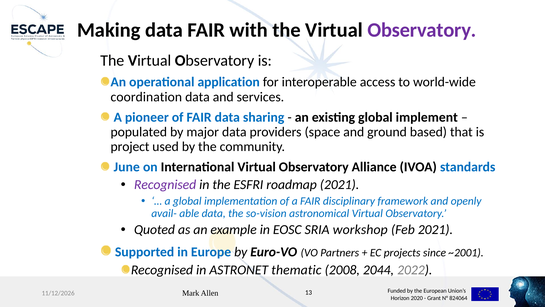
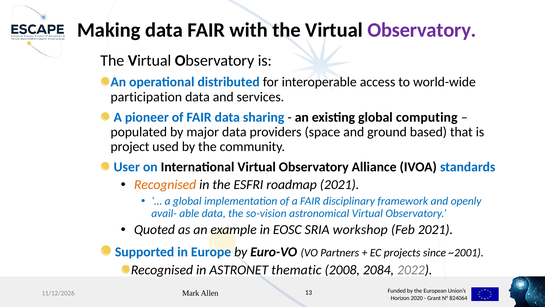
application: application -> distributed (229, 82)
coordination: coordination -> participation (146, 97)
implement: implement -> computing (427, 117)
June: June -> User (127, 167)
Recognised colour: purple -> orange (165, 184)
2044: 2044 -> 2084 (378, 270)
